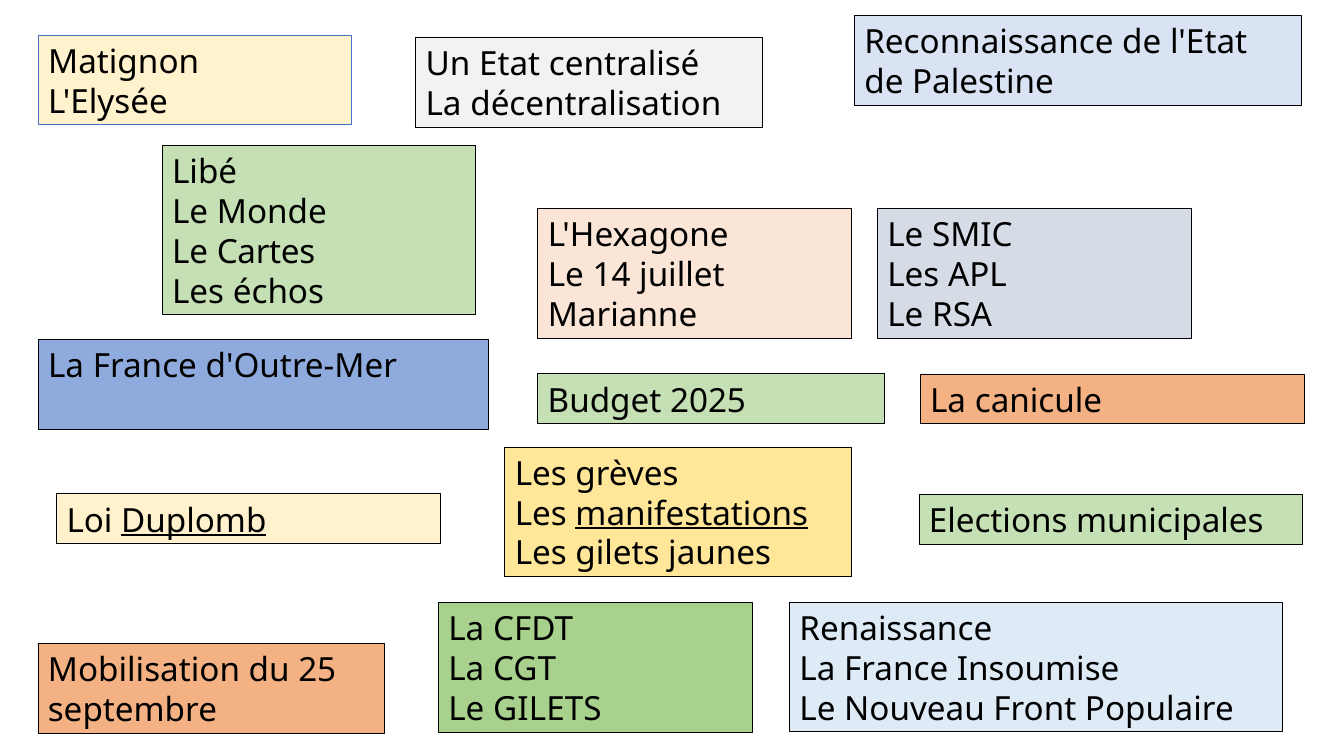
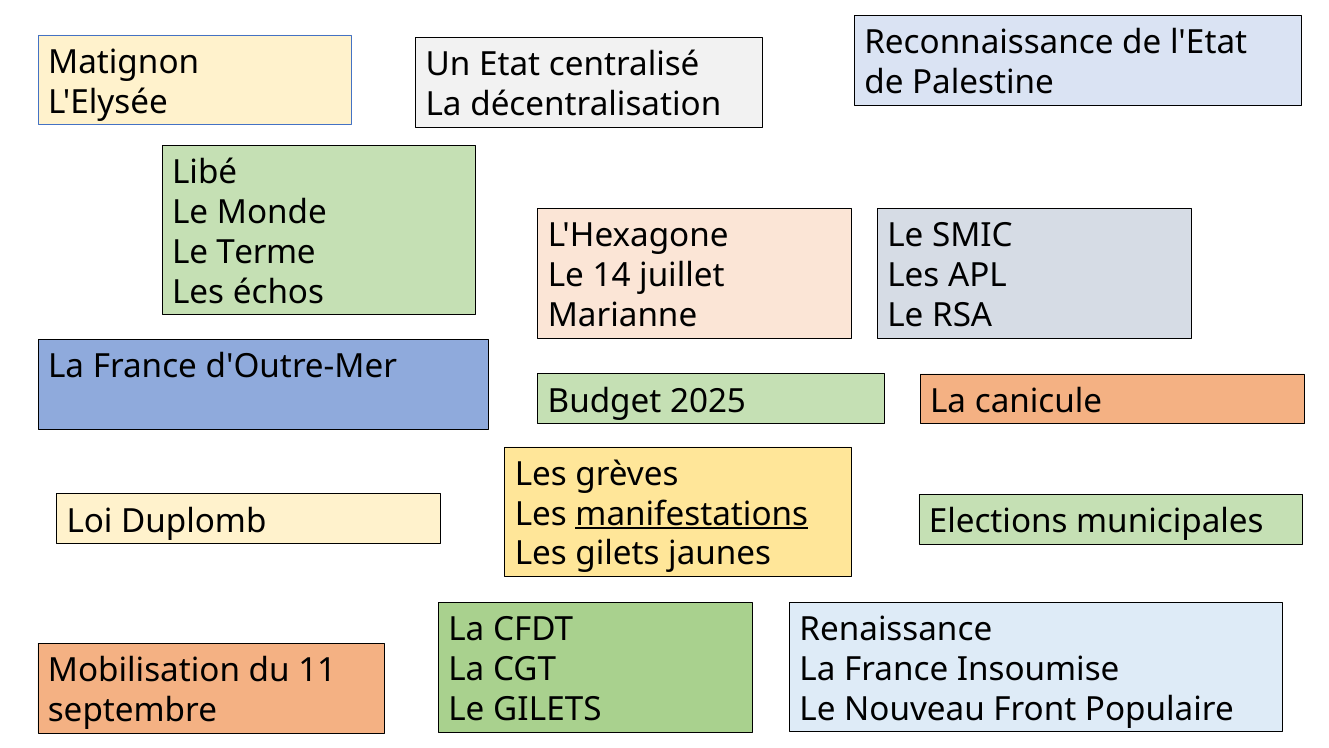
Cartes: Cartes -> Terme (266, 252)
Duplomb underline: present -> none (194, 521)
25: 25 -> 11 (317, 670)
